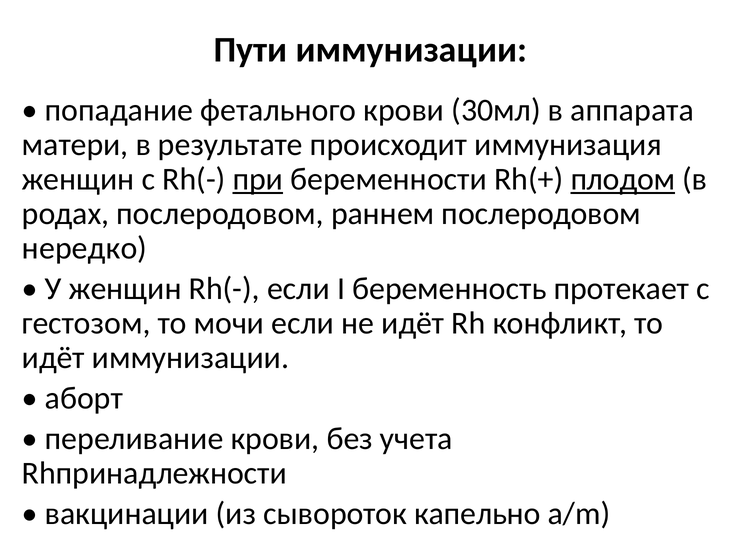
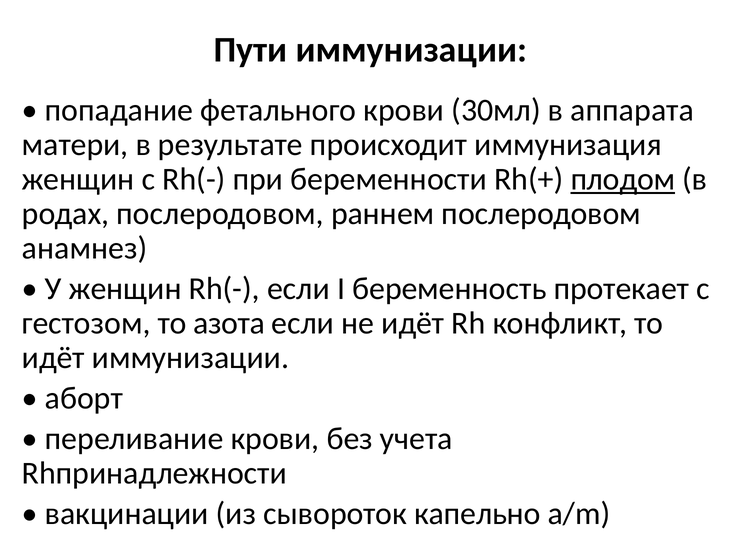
при underline: present -> none (258, 179)
нередко: нередко -> анамнез (85, 248)
мочи: мочи -> азота (229, 323)
